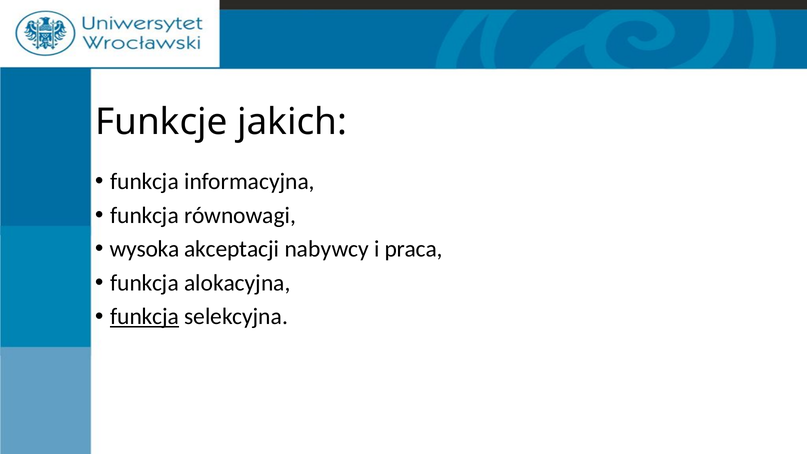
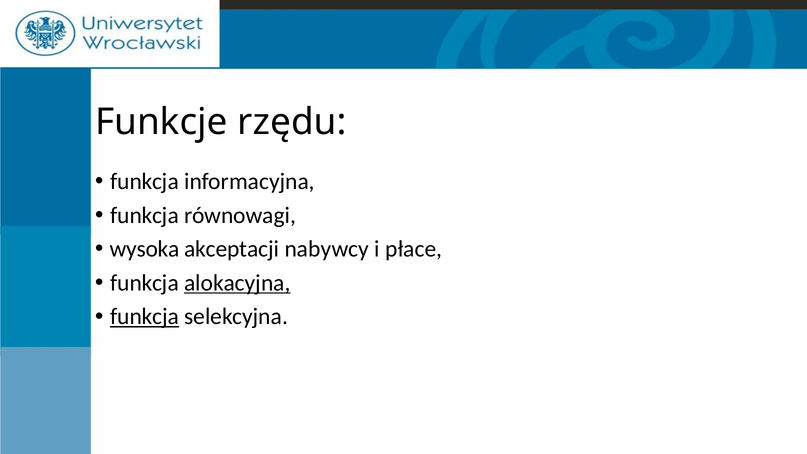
jakich: jakich -> rzędu (292, 122)
praca: praca -> płace (414, 249)
alokacyjna underline: none -> present (237, 283)
